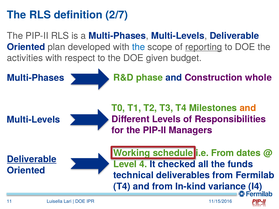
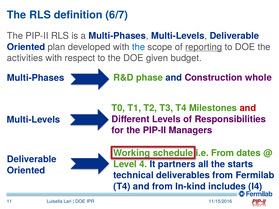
2/7: 2/7 -> 6/7 (117, 15)
and colour: orange -> red (248, 108)
Deliverable underline: present -> none (32, 159)
checked: checked -> partners (177, 164)
funds: funds -> starts (240, 164)
variance: variance -> includes (227, 187)
